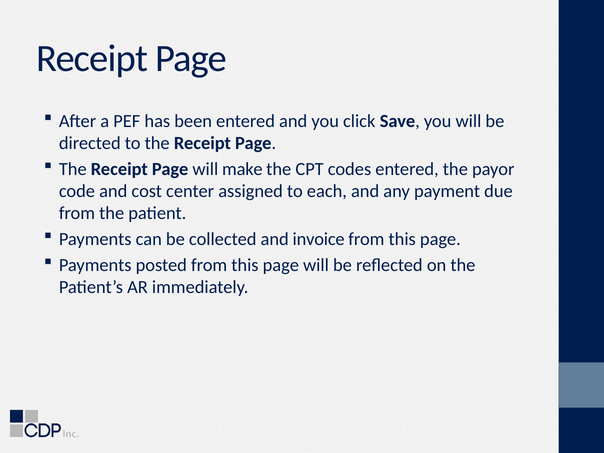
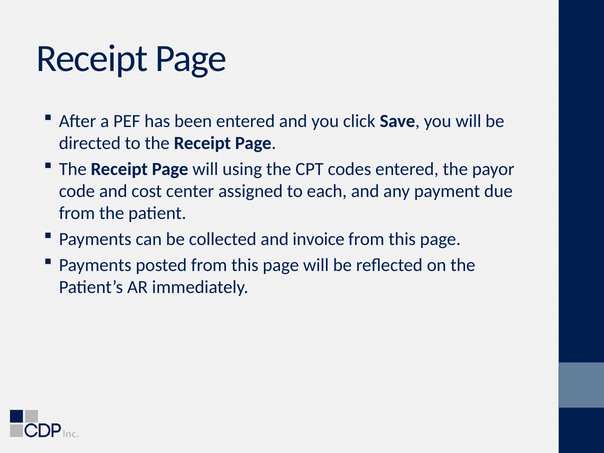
make: make -> using (242, 169)
